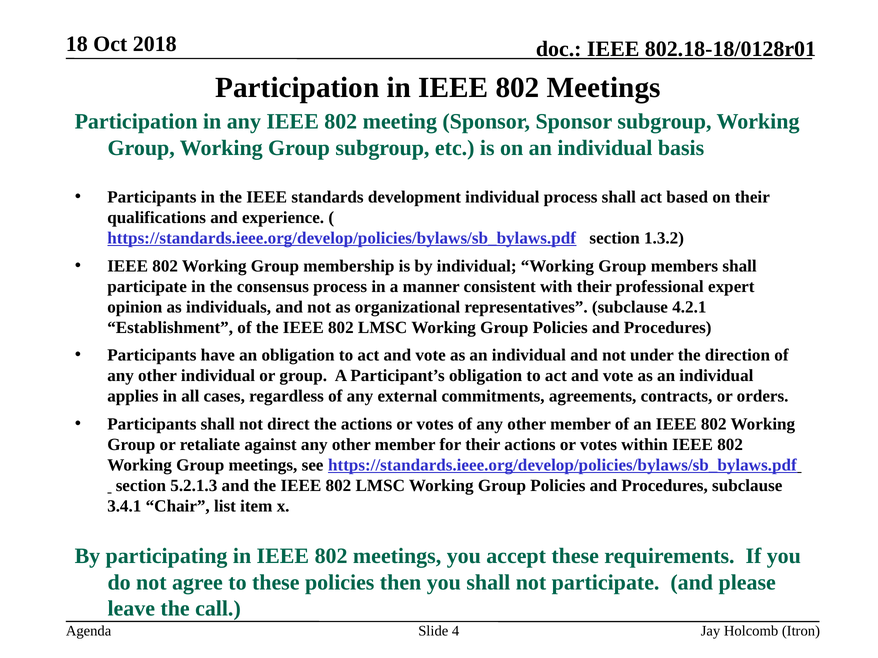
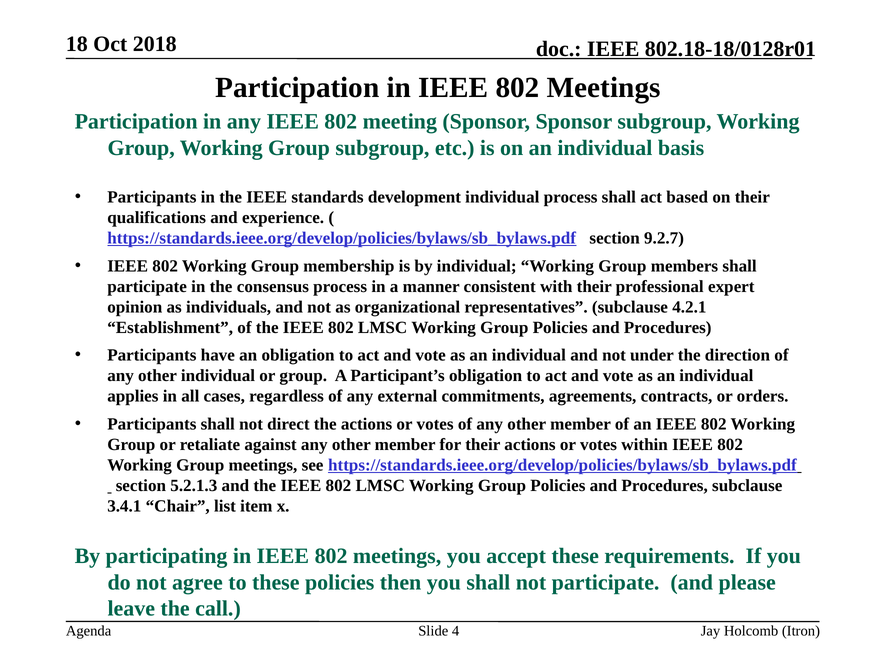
1.3.2: 1.3.2 -> 9.2.7 (664, 238)
